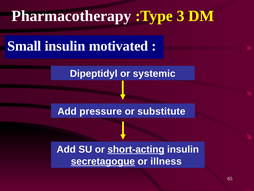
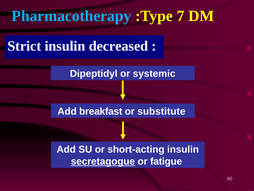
Pharmacotherapy colour: white -> light blue (71, 16)
3: 3 -> 7 (181, 16)
Small: Small -> Strict (24, 46)
motivated: motivated -> decreased (118, 46)
pressure: pressure -> breakfast (101, 111)
short-acting underline: present -> none (136, 149)
illness: illness -> fatigue (166, 161)
